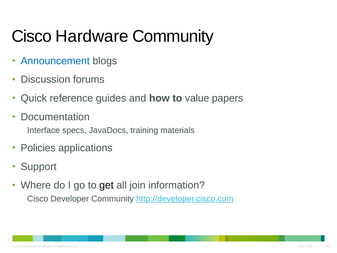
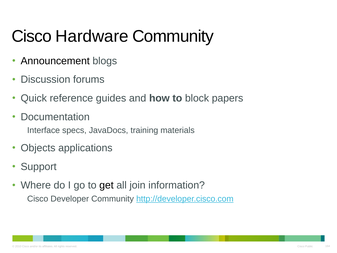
Announcement colour: blue -> black (55, 61)
value: value -> block (197, 98)
Policies: Policies -> Objects (38, 148)
